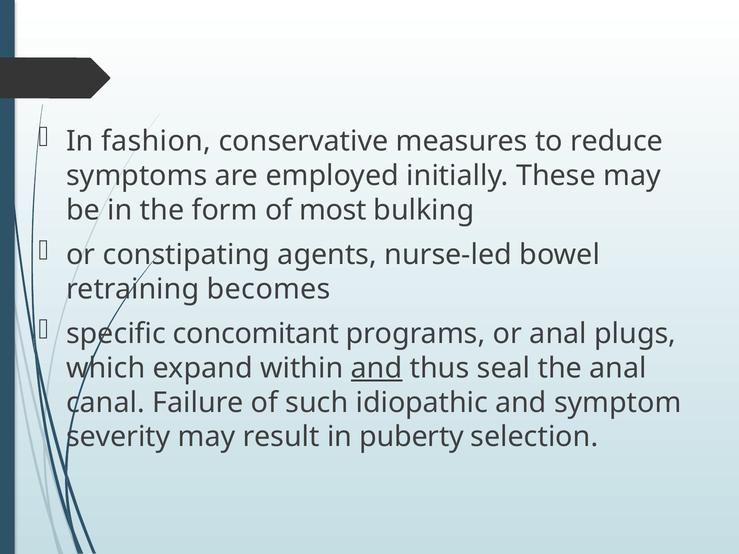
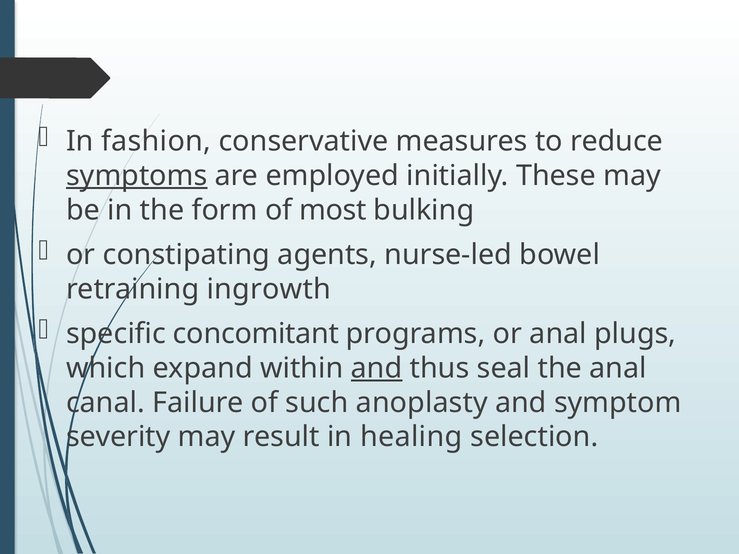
symptoms underline: none -> present (137, 176)
becomes: becomes -> ingrowth (269, 289)
idiopathic: idiopathic -> anoplasty (422, 403)
puberty: puberty -> healing (411, 437)
